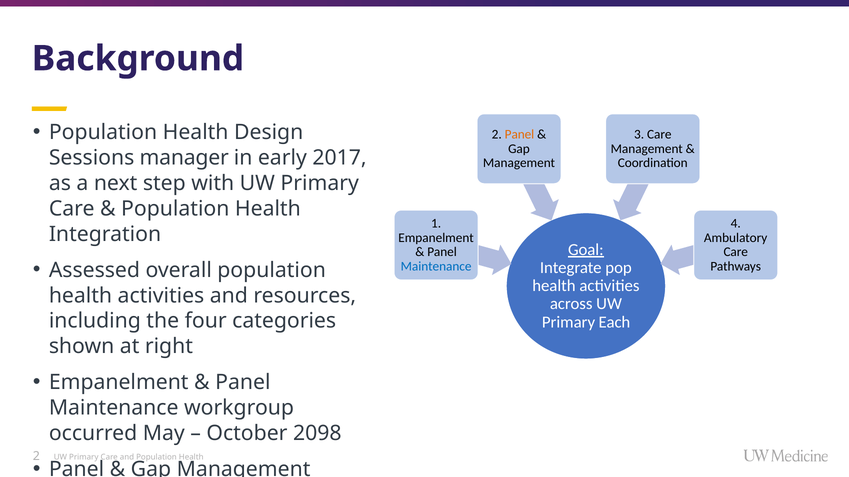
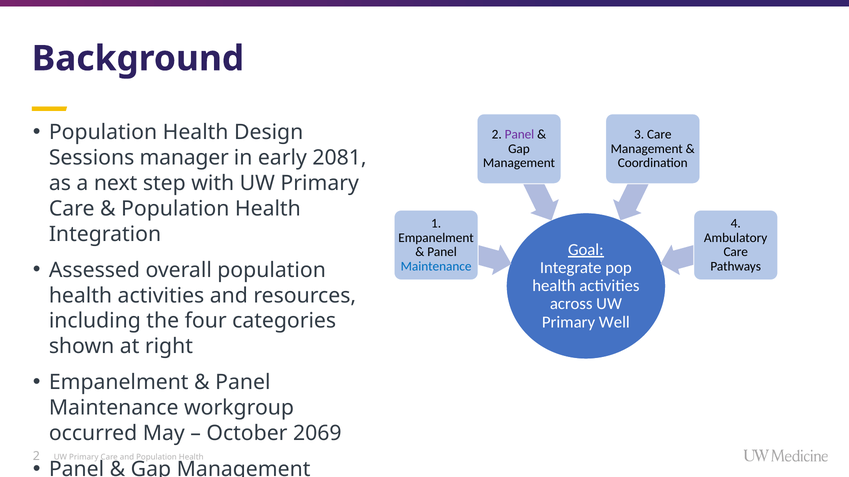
Panel colour: orange -> purple (519, 135)
2017: 2017 -> 2081 (339, 158)
Each: Each -> Well (614, 322)
2098: 2098 -> 2069 (317, 434)
